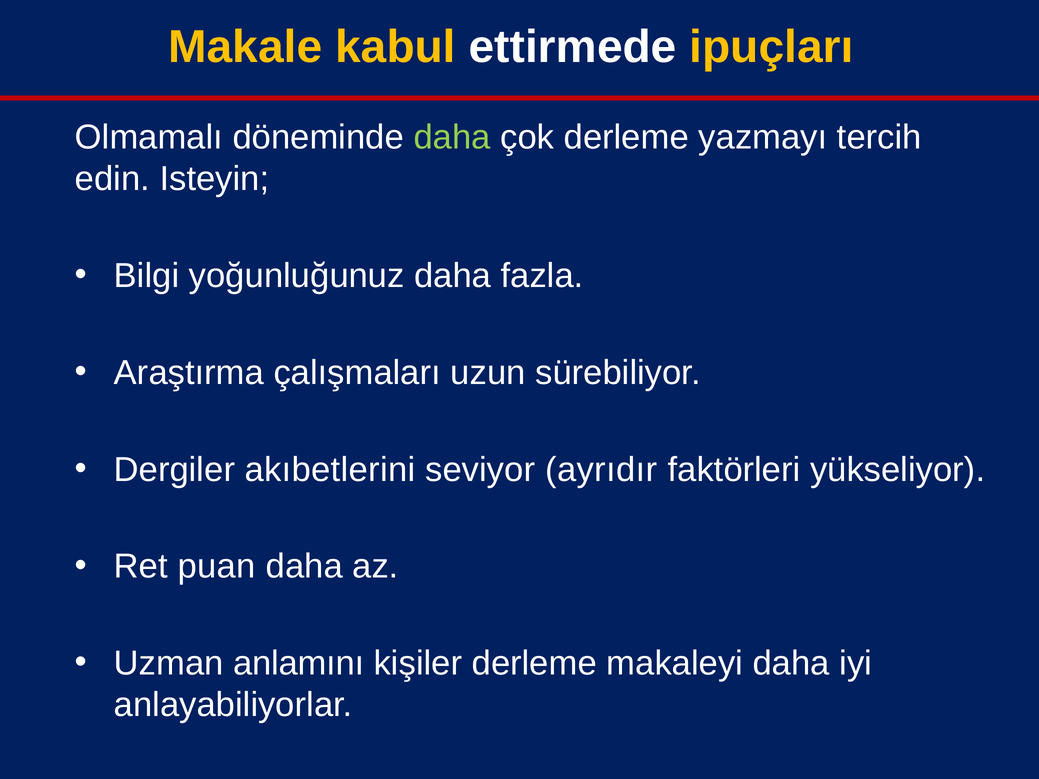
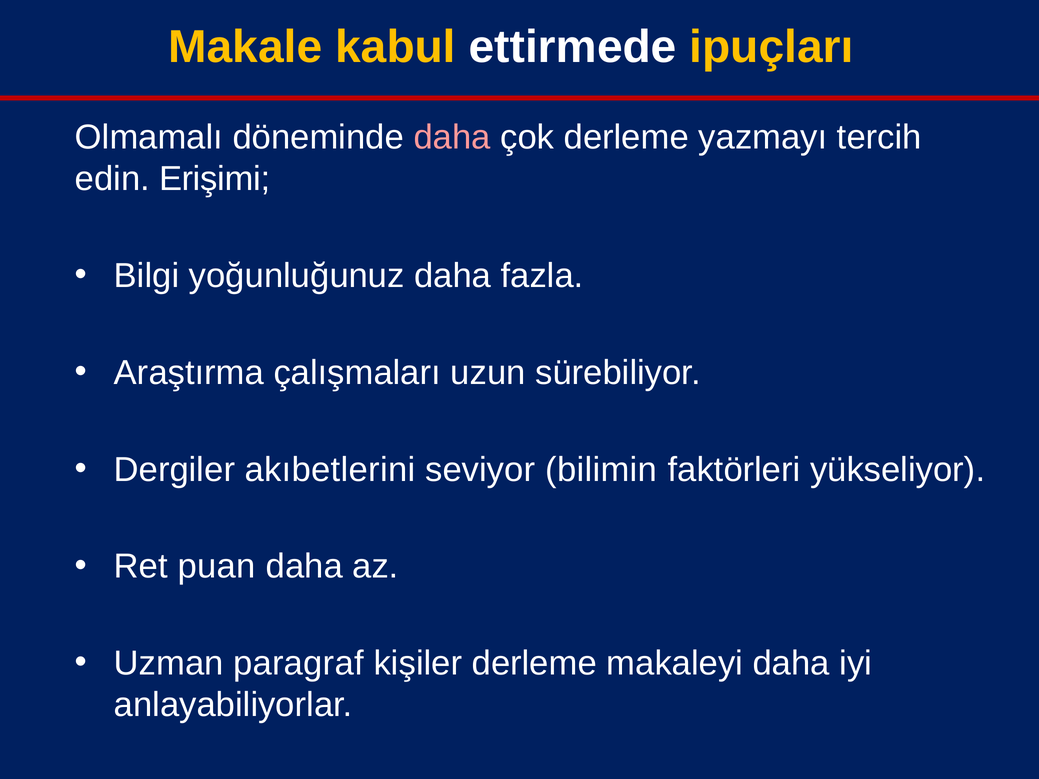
daha colour: light green -> pink (452, 137)
Isteyin: Isteyin -> Erişimi (215, 179)
ayrıdır: ayrıdır -> bilimin (601, 470)
anlamını: anlamını -> paragraf (298, 664)
